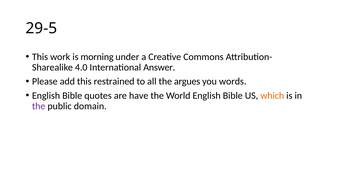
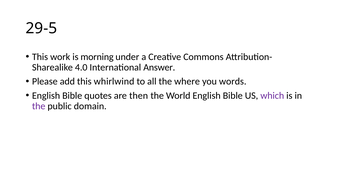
restrained: restrained -> whirlwind (114, 82)
argues: argues -> where (187, 82)
have: have -> then (139, 96)
which colour: orange -> purple (272, 96)
